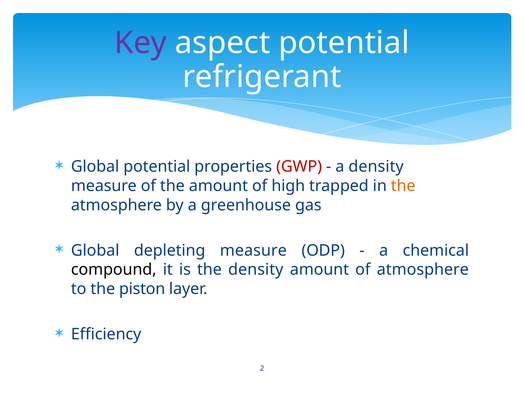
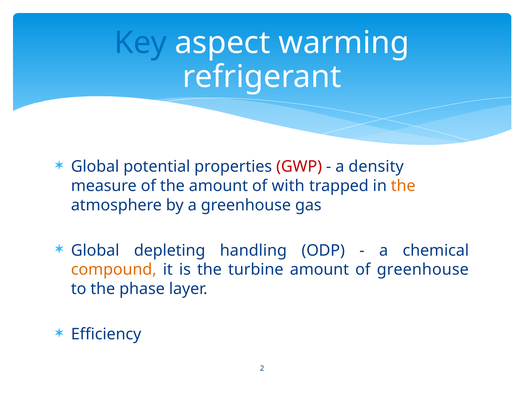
Key colour: purple -> blue (141, 43)
aspect potential: potential -> warming (344, 43)
high: high -> with (288, 186)
depleting measure: measure -> handling (253, 250)
compound colour: black -> orange (114, 270)
the density: density -> turbine (256, 270)
of atmosphere: atmosphere -> greenhouse (423, 270)
piston: piston -> phase (142, 289)
